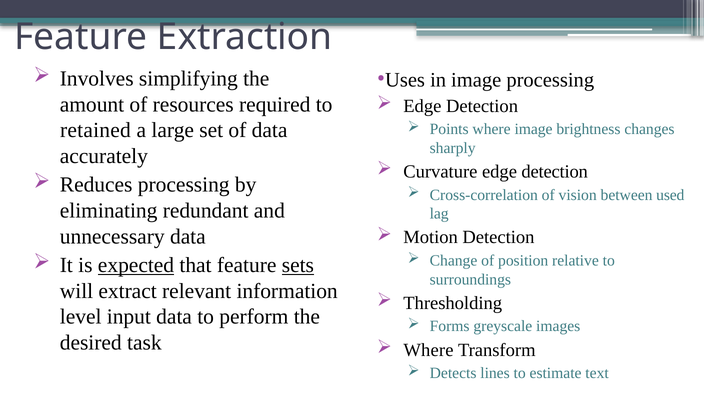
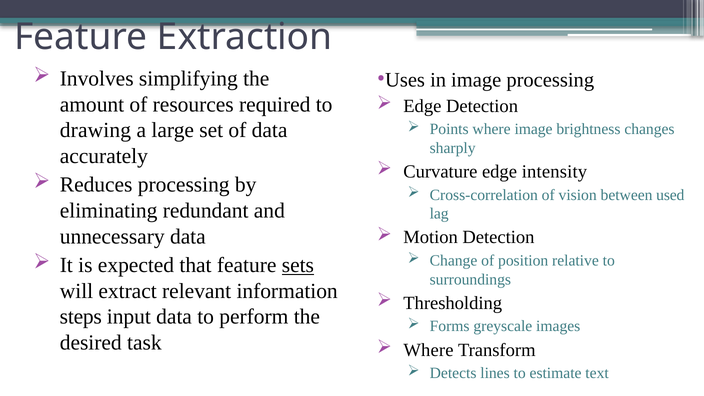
retained: retained -> drawing (95, 130)
Curvature edge detection: detection -> intensity (554, 172)
expected underline: present -> none (136, 265)
level: level -> steps (81, 317)
